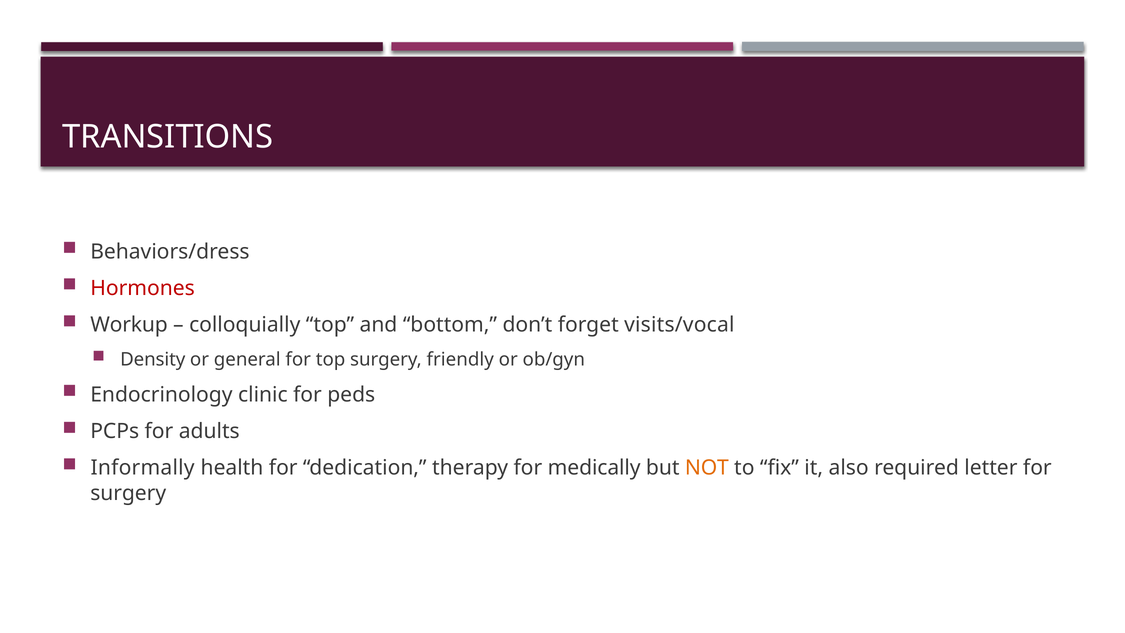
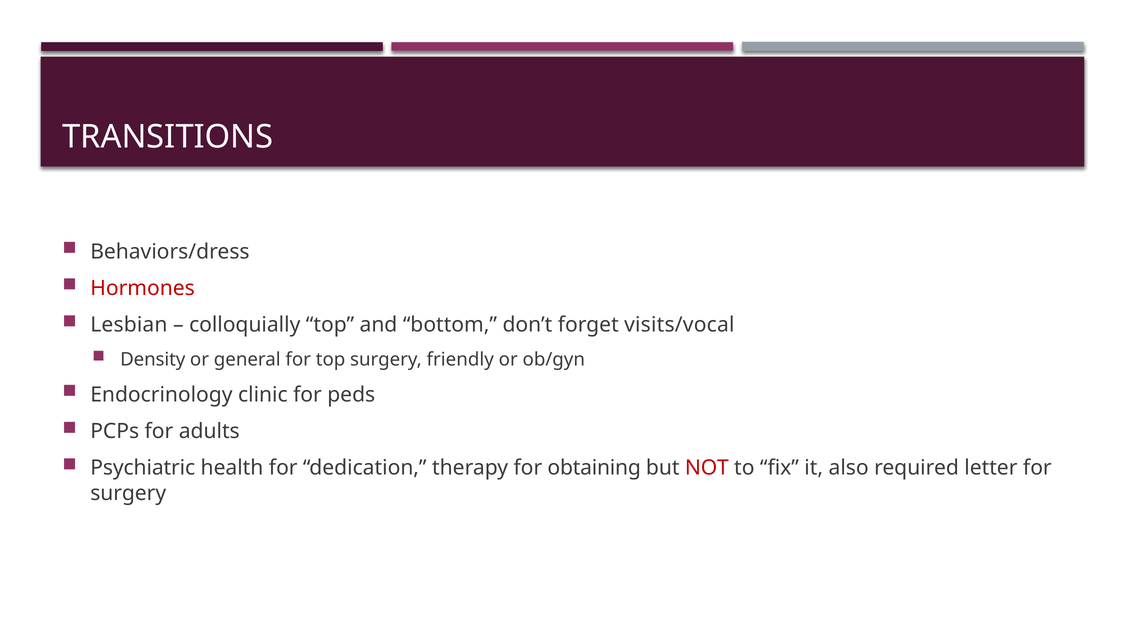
Workup: Workup -> Lesbian (129, 325)
Informally: Informally -> Psychiatric (143, 468)
medically: medically -> obtaining (594, 468)
NOT colour: orange -> red (707, 468)
